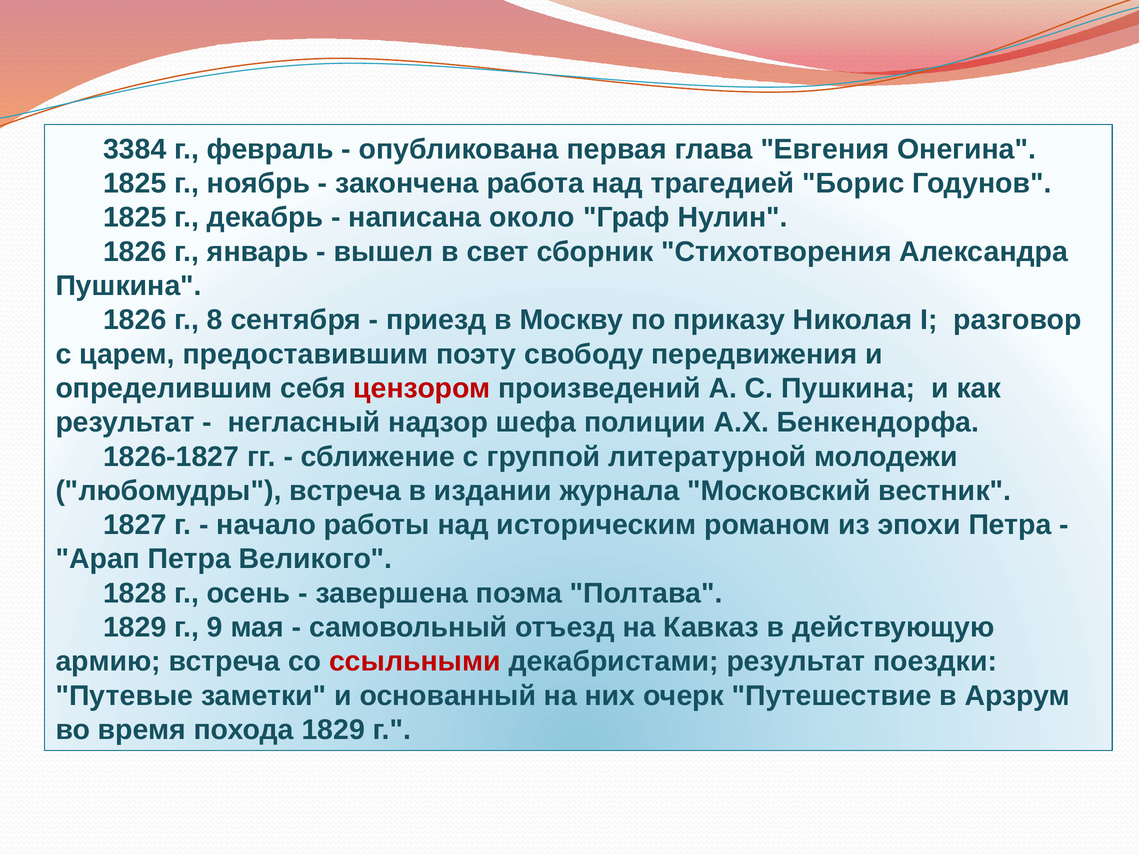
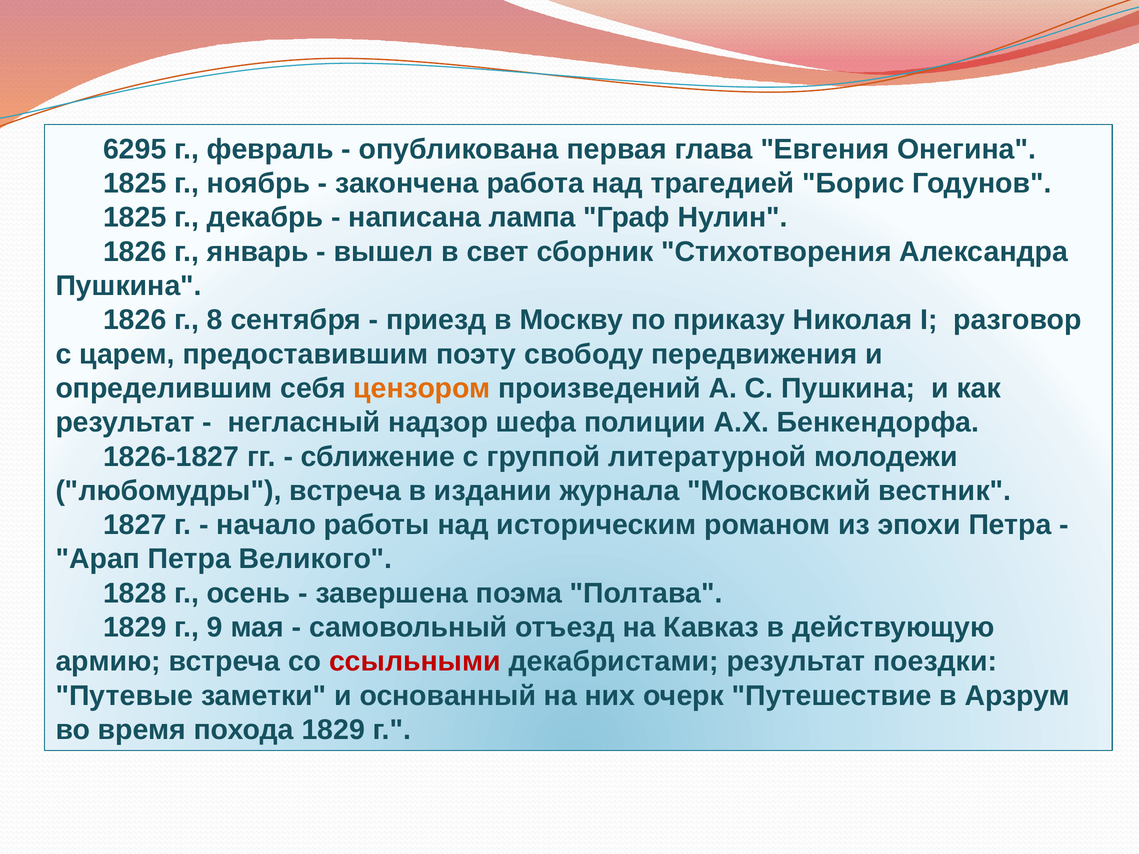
3384: 3384 -> 6295 (135, 149)
около: около -> лампа (532, 218)
цензором colour: red -> orange (422, 388)
